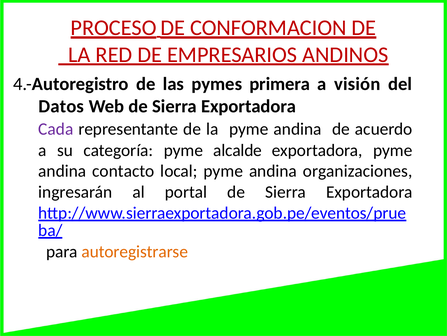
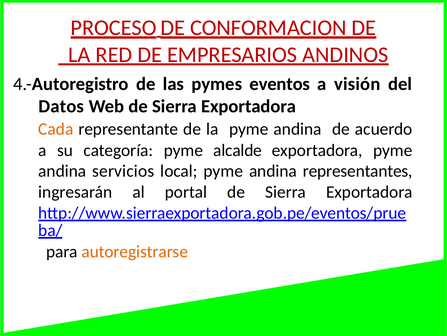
primera: primera -> eventos (280, 84)
Cada colour: purple -> orange (56, 129)
contacto: contacto -> servicios (123, 171)
organizaciones: organizaciones -> representantes (358, 171)
